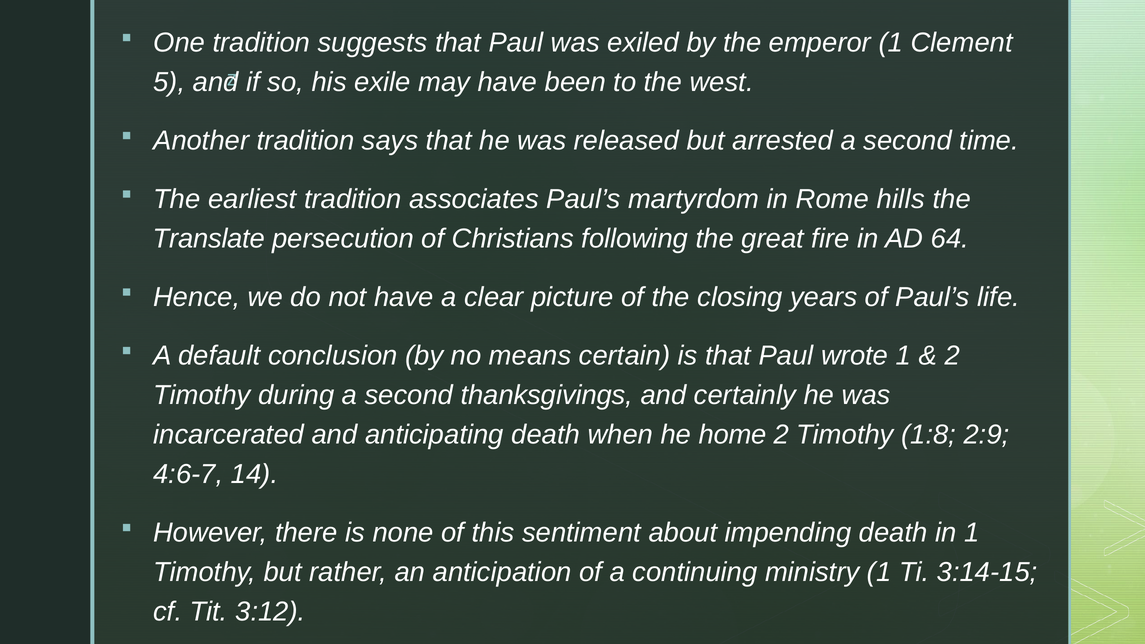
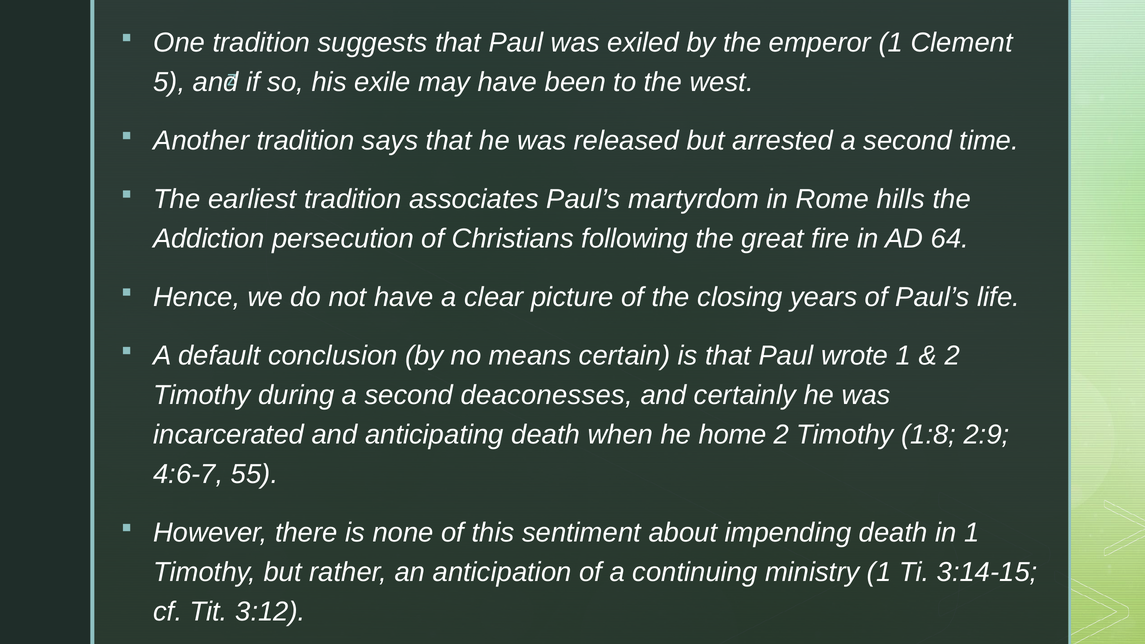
Translate: Translate -> Addiction (209, 239)
thanksgivings: thanksgivings -> deaconesses (547, 395)
14: 14 -> 55 (255, 474)
